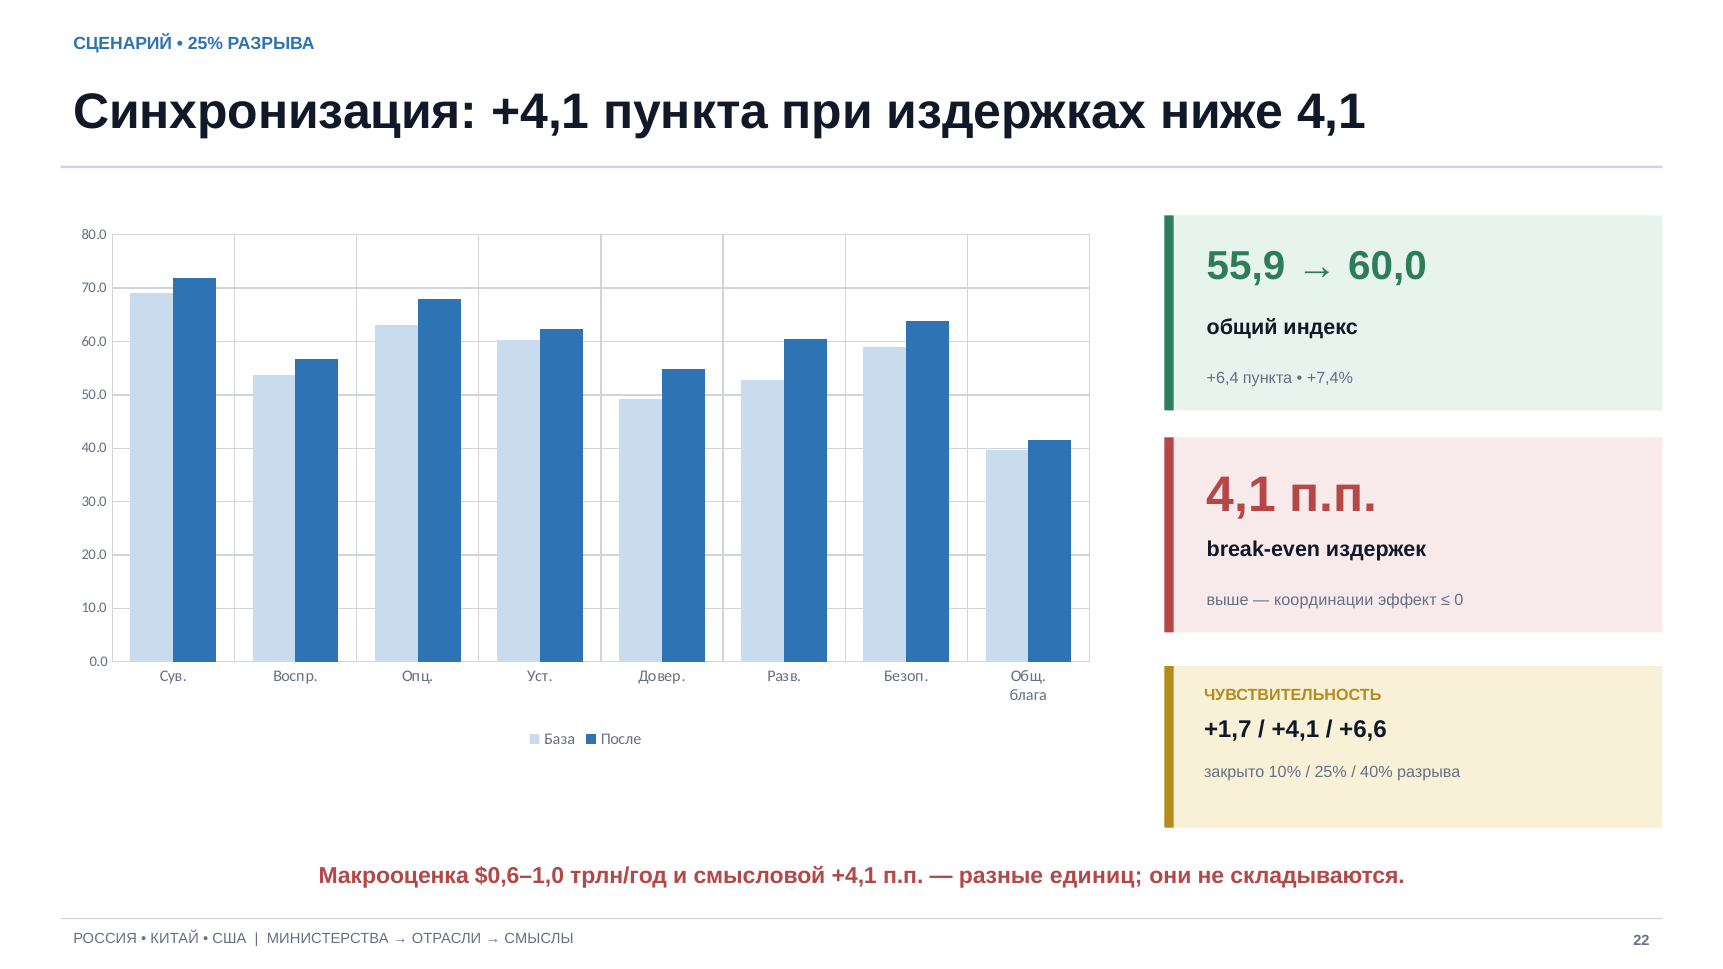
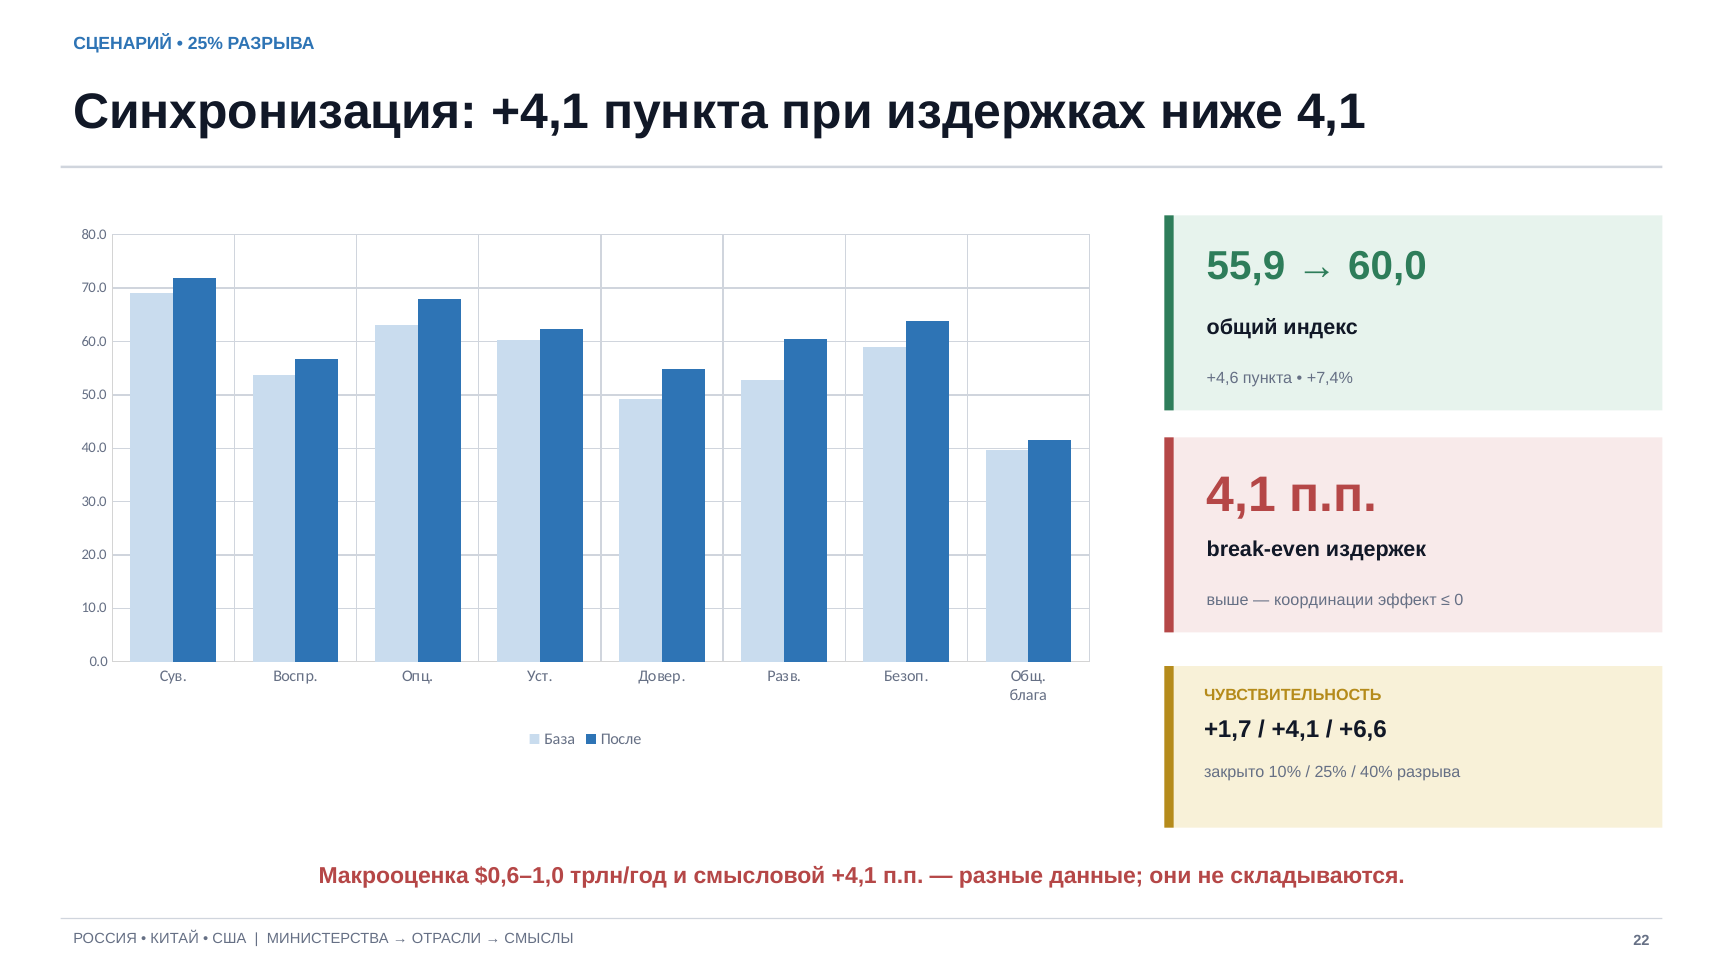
+6,4: +6,4 -> +4,6 (1223, 378)
единиц: единиц -> данные (1096, 876)
